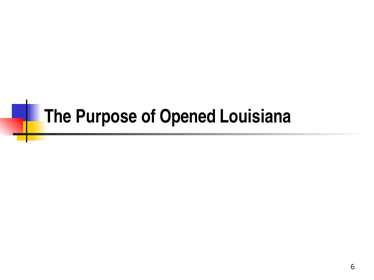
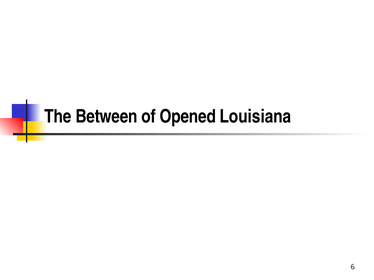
Purpose: Purpose -> Between (106, 117)
